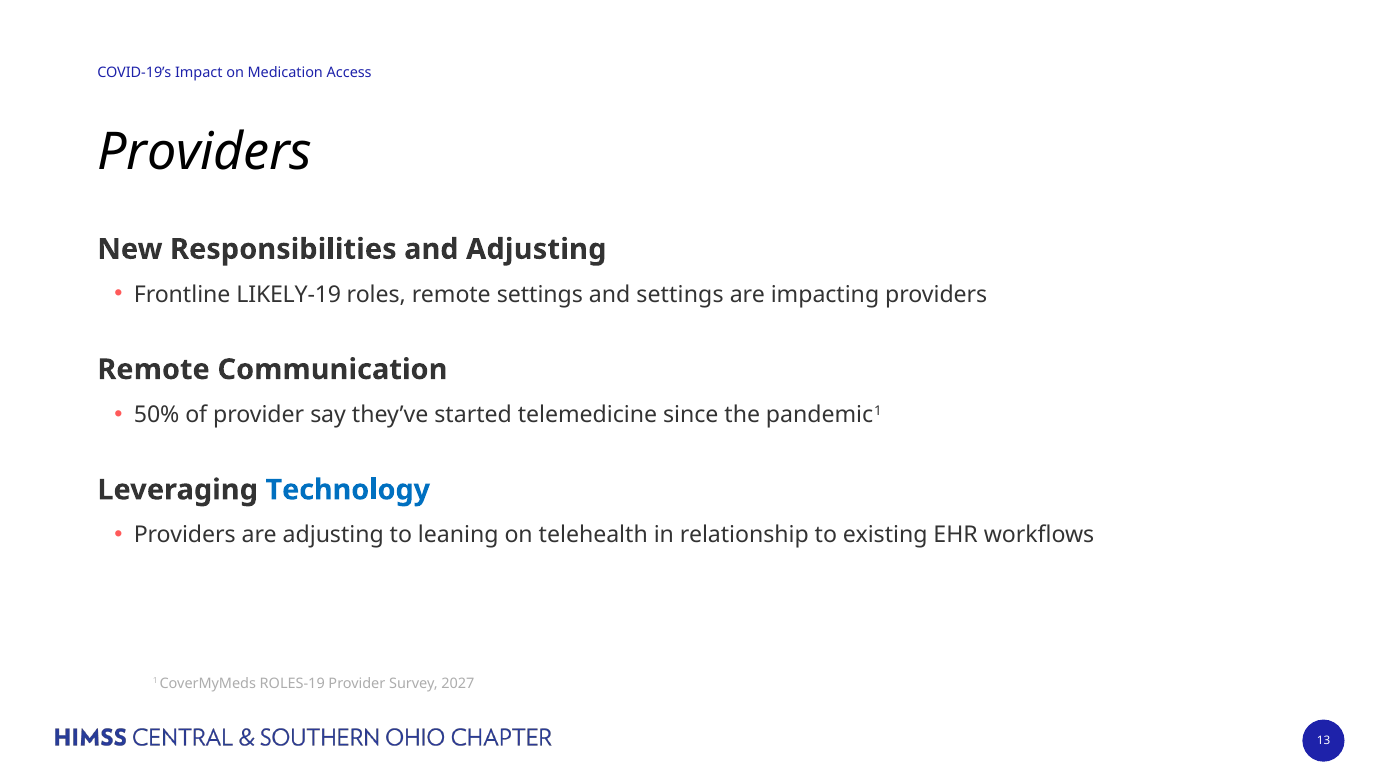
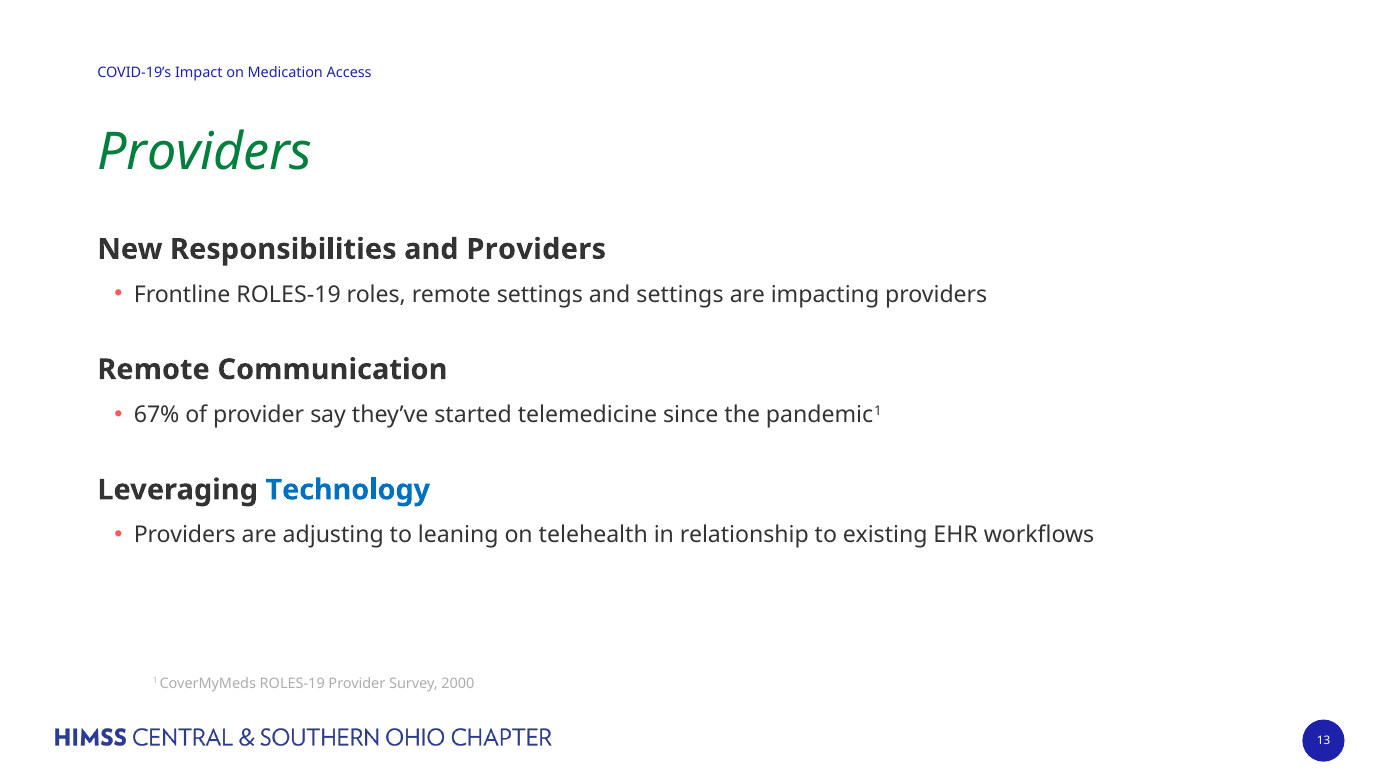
Providers colour: black -> green (205, 153)
and Adjusting: Adjusting -> Providers (536, 249)
Frontline LIKELY-19: LIKELY-19 -> ROLES-19 (289, 295)
50%: 50% -> 67% (157, 415)
2027: 2027 -> 2000 (458, 684)
